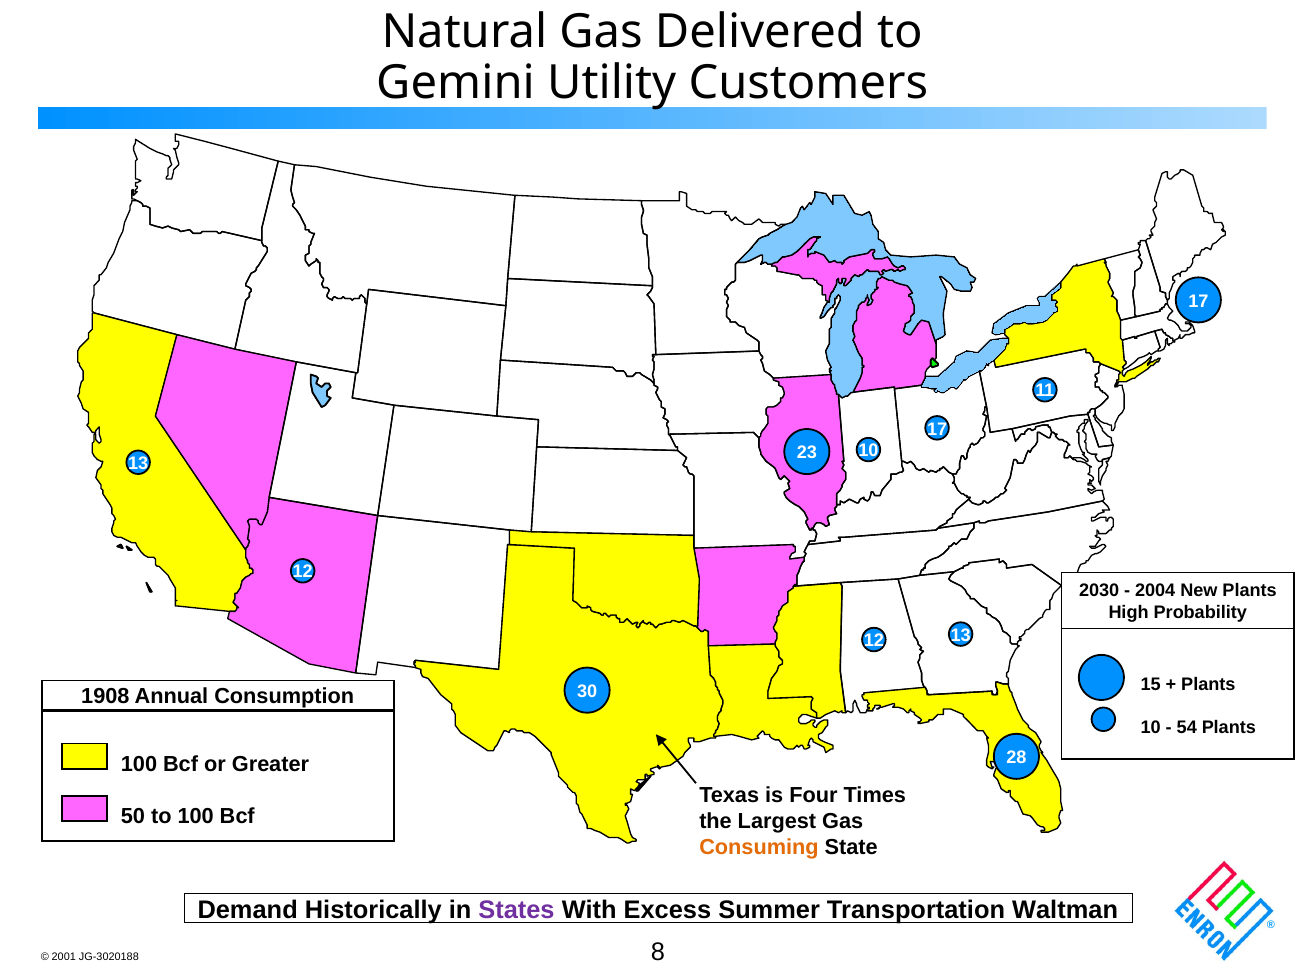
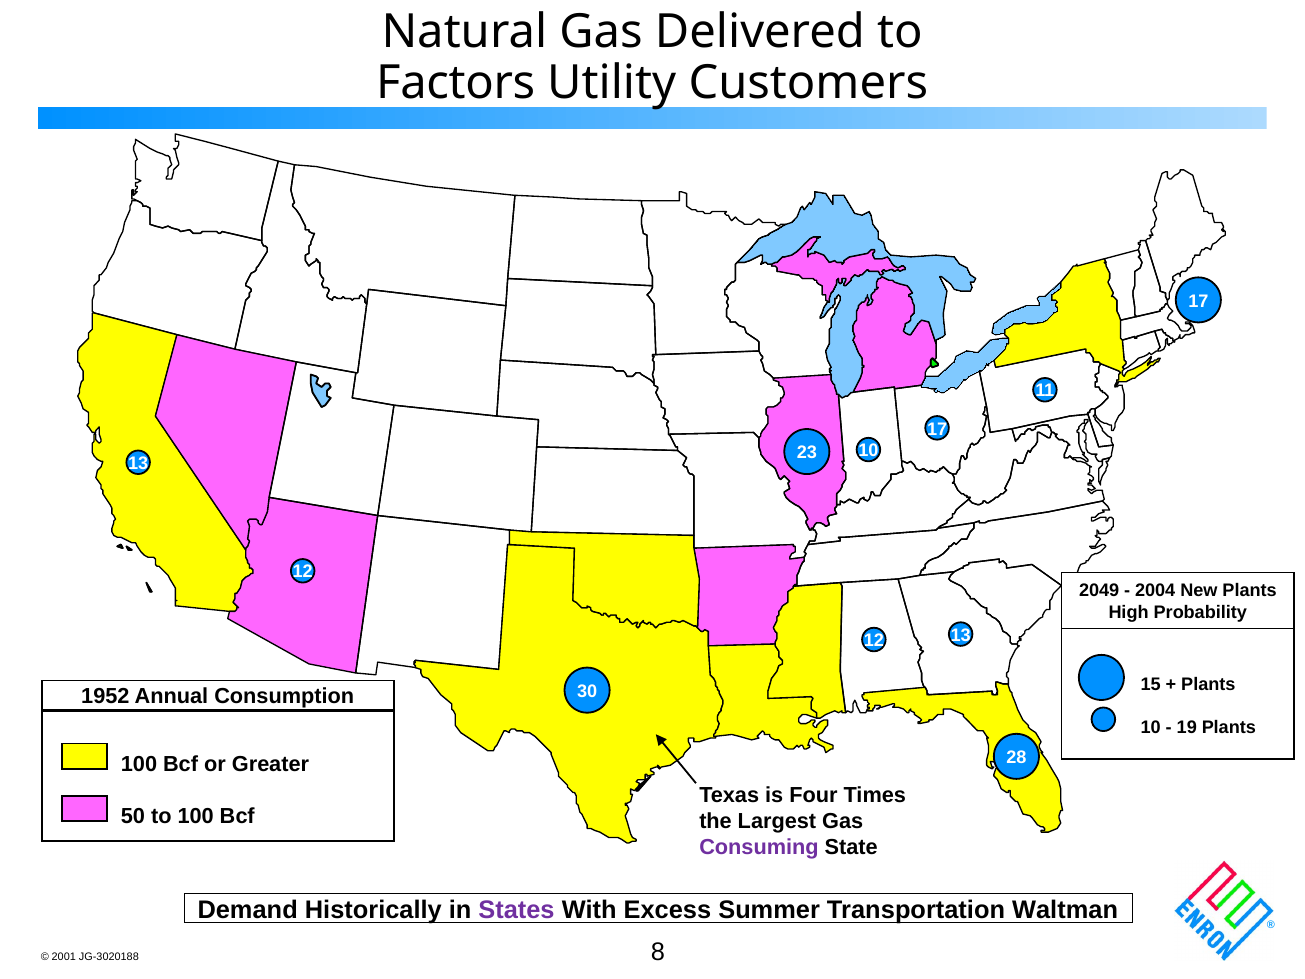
Gemini: Gemini -> Factors (456, 83)
2030: 2030 -> 2049 (1099, 591)
1908: 1908 -> 1952 (105, 697)
54: 54 -> 19 (1187, 728)
Consuming colour: orange -> purple (759, 847)
